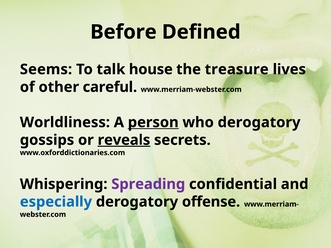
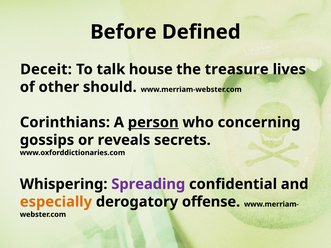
Seems: Seems -> Deceit (46, 69)
careful: careful -> should (110, 87)
Worldliness: Worldliness -> Corinthians (65, 122)
who derogatory: derogatory -> concerning (259, 122)
reveals underline: present -> none (124, 140)
especially colour: blue -> orange (56, 202)
